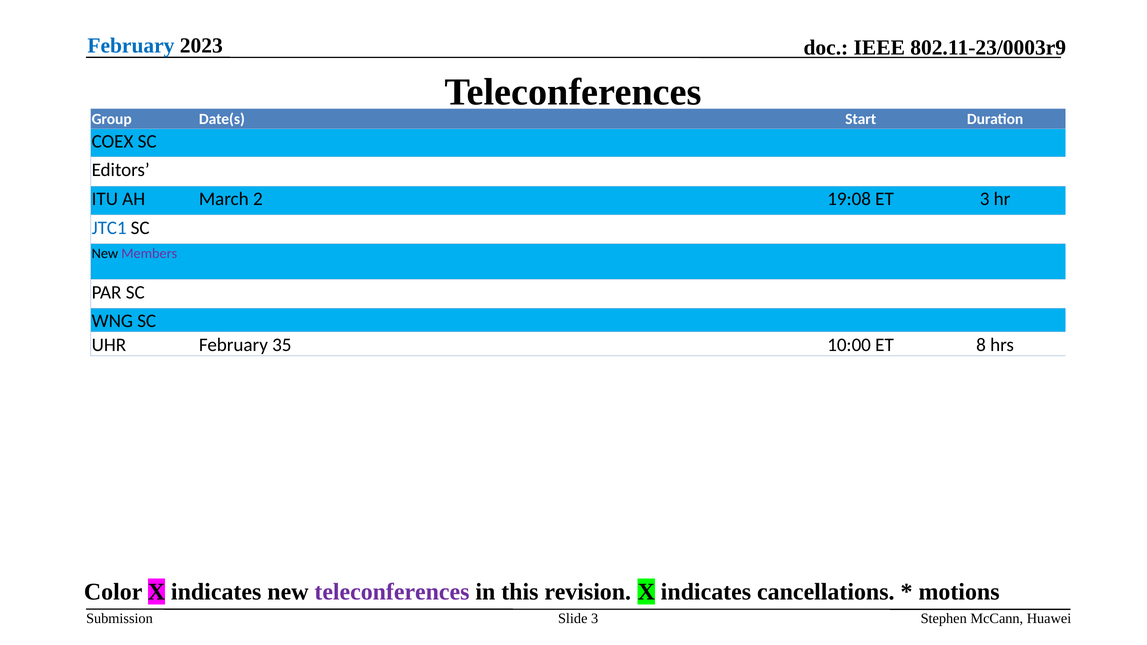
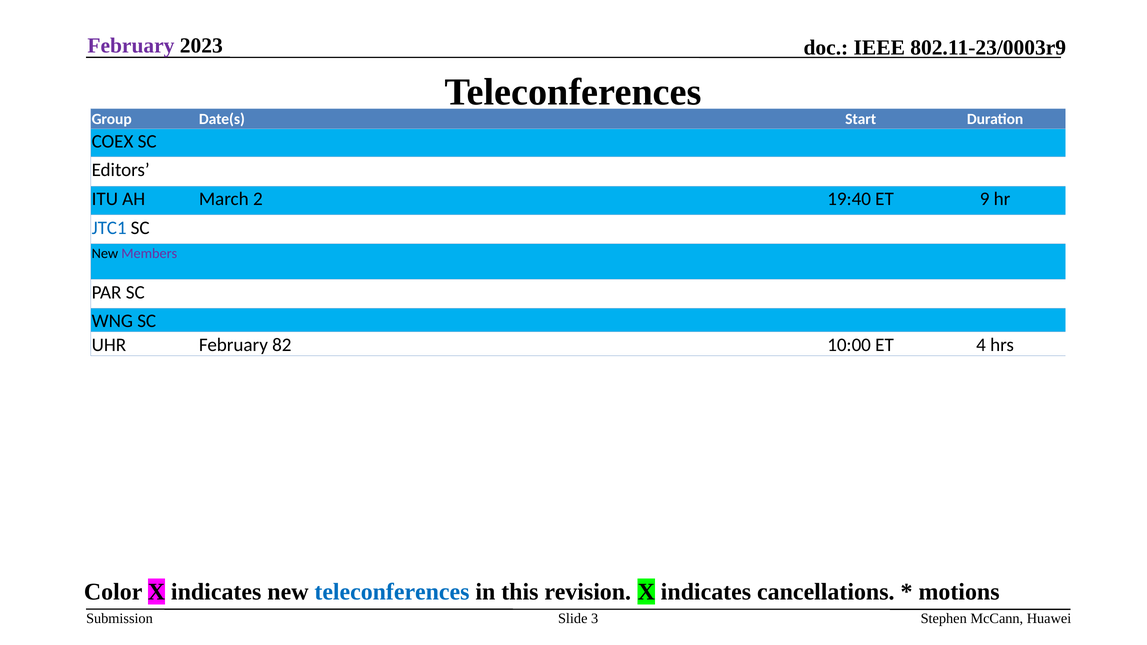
February colour: blue -> purple (131, 46)
19:08: 19:08 -> 19:40 (849, 199)
ET 3: 3 -> 9 (985, 199)
35: 35 -> 82 (282, 345)
8: 8 -> 4 (981, 345)
teleconferences colour: purple -> blue (392, 592)
